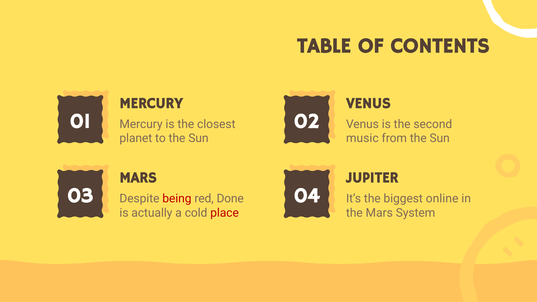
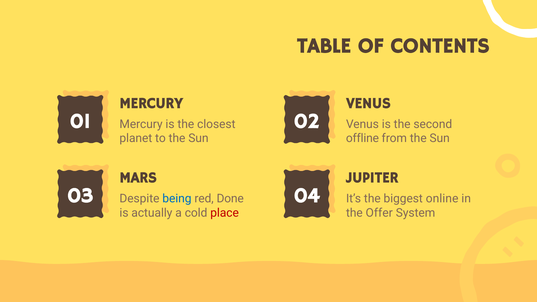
music: music -> offline (362, 138)
being colour: red -> blue (177, 198)
the Mars: Mars -> Offer (379, 213)
